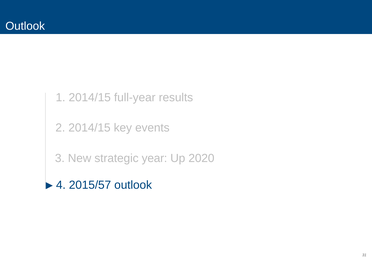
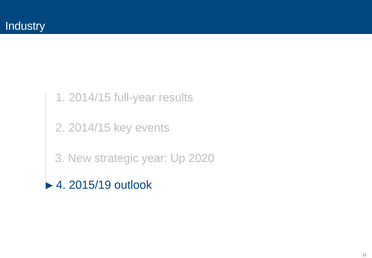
Outlook: Outlook -> Industry (25, 26)
2015/57: 2015/57 -> 2015/19 (90, 185)
